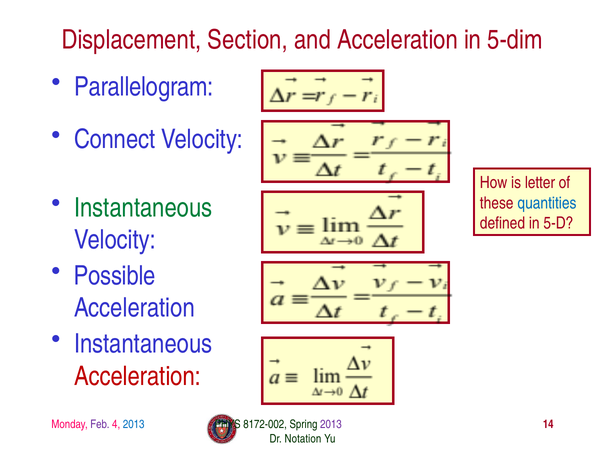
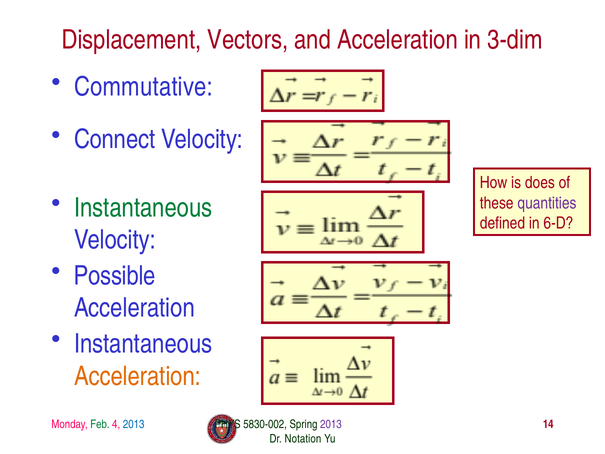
Section: Section -> Vectors (248, 40)
5-dim: 5-dim -> 3-dim (515, 40)
Parallelogram: Parallelogram -> Commutative (144, 87)
letter: letter -> does (540, 183)
quantities colour: blue -> purple (547, 203)
5-D: 5-D -> 6-D (558, 223)
Acceleration colour: red -> orange (138, 376)
Feb colour: purple -> green (100, 424)
8172-002: 8172-002 -> 5830-002 (265, 424)
